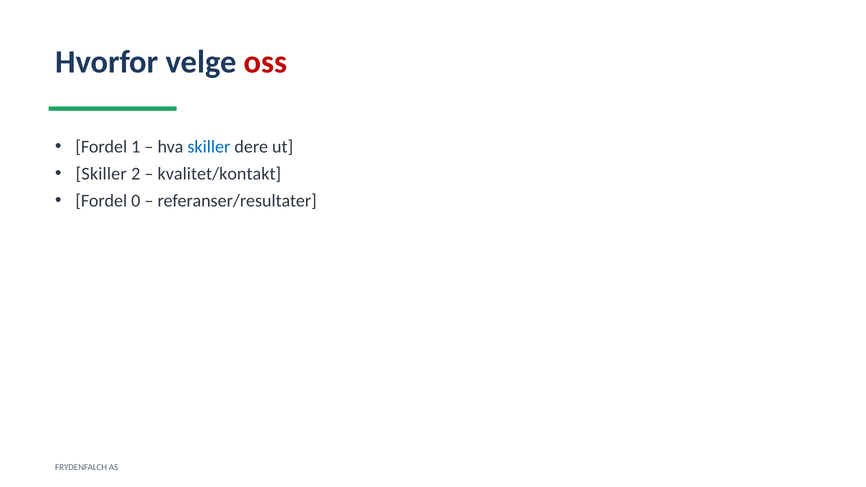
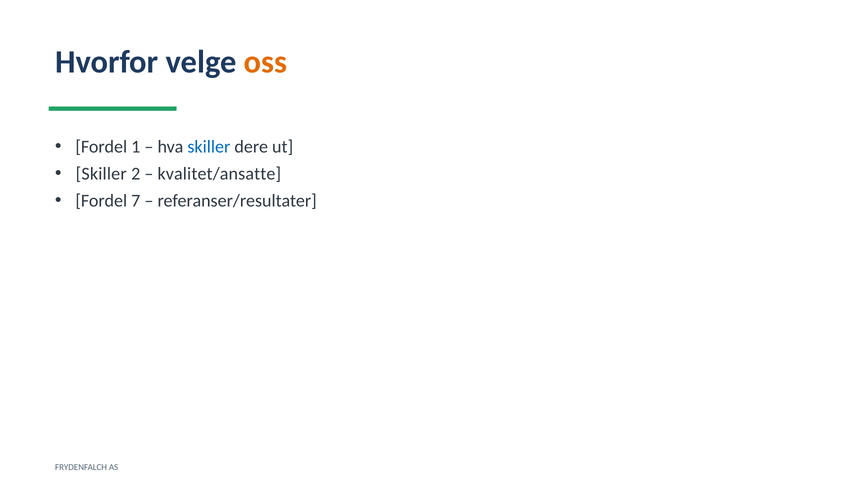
oss colour: red -> orange (265, 62)
kvalitet/kontakt: kvalitet/kontakt -> kvalitet/ansatte (219, 174)
0: 0 -> 7 (136, 201)
